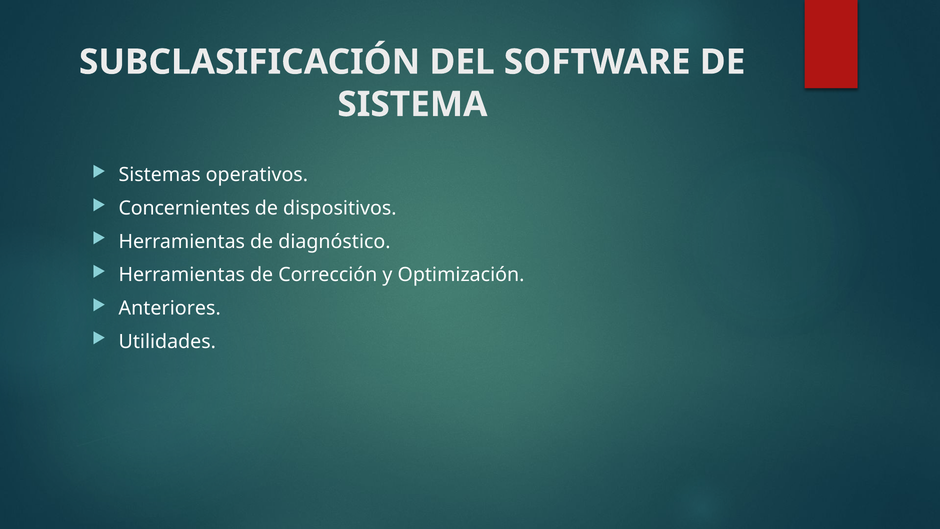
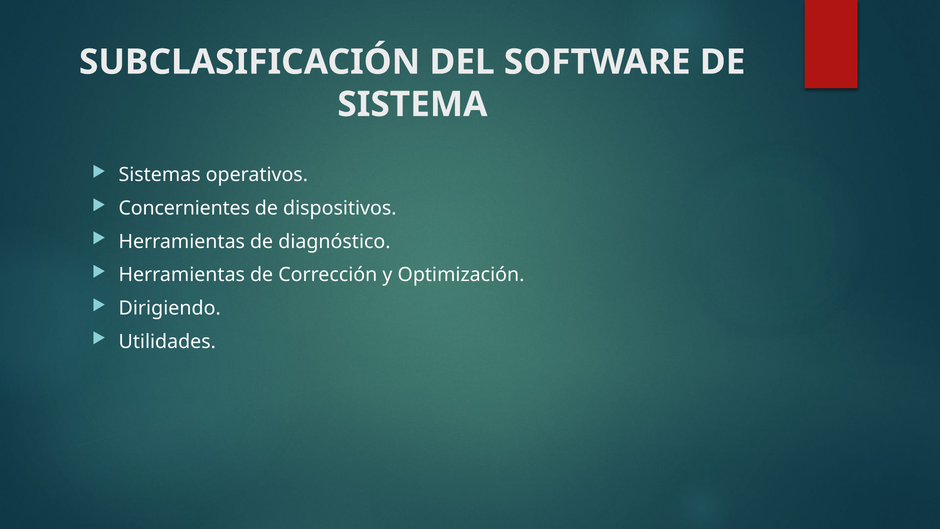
Anteriores: Anteriores -> Dirigiendo (170, 308)
